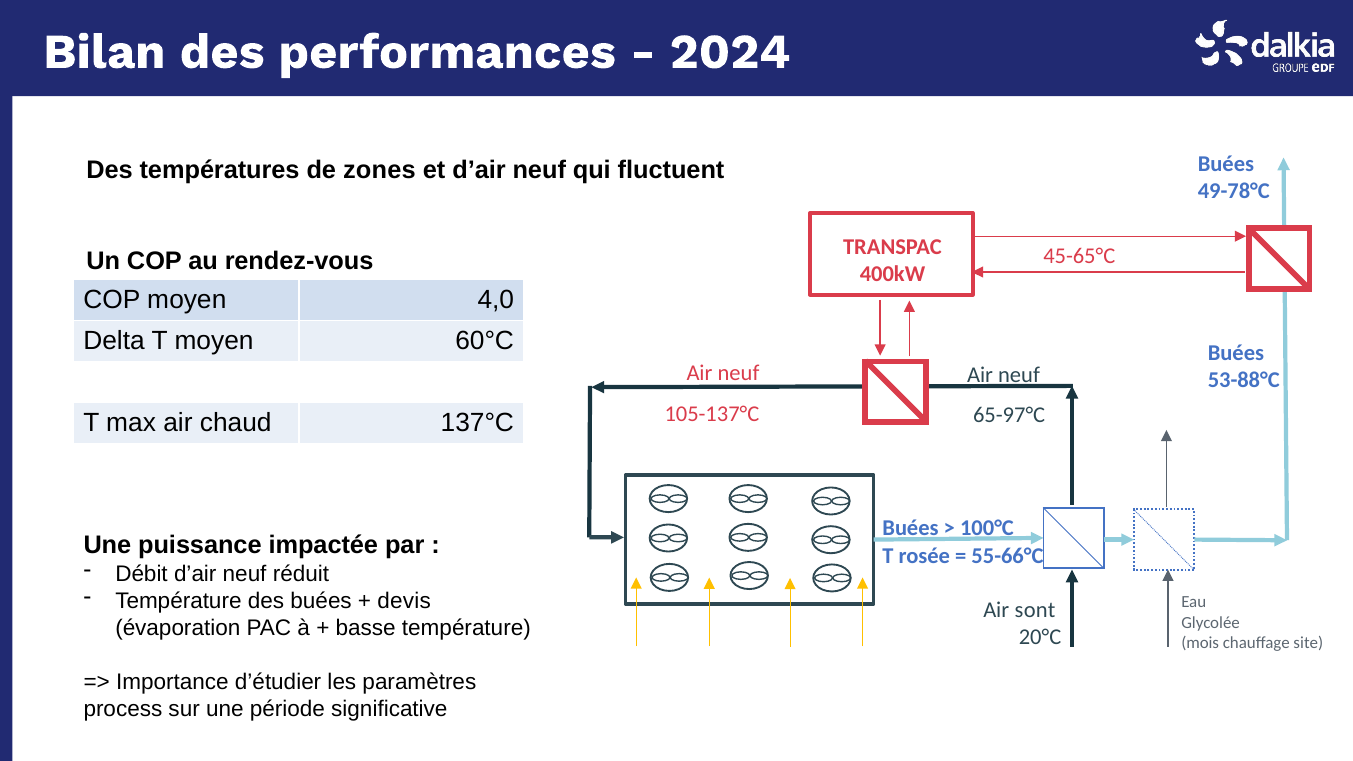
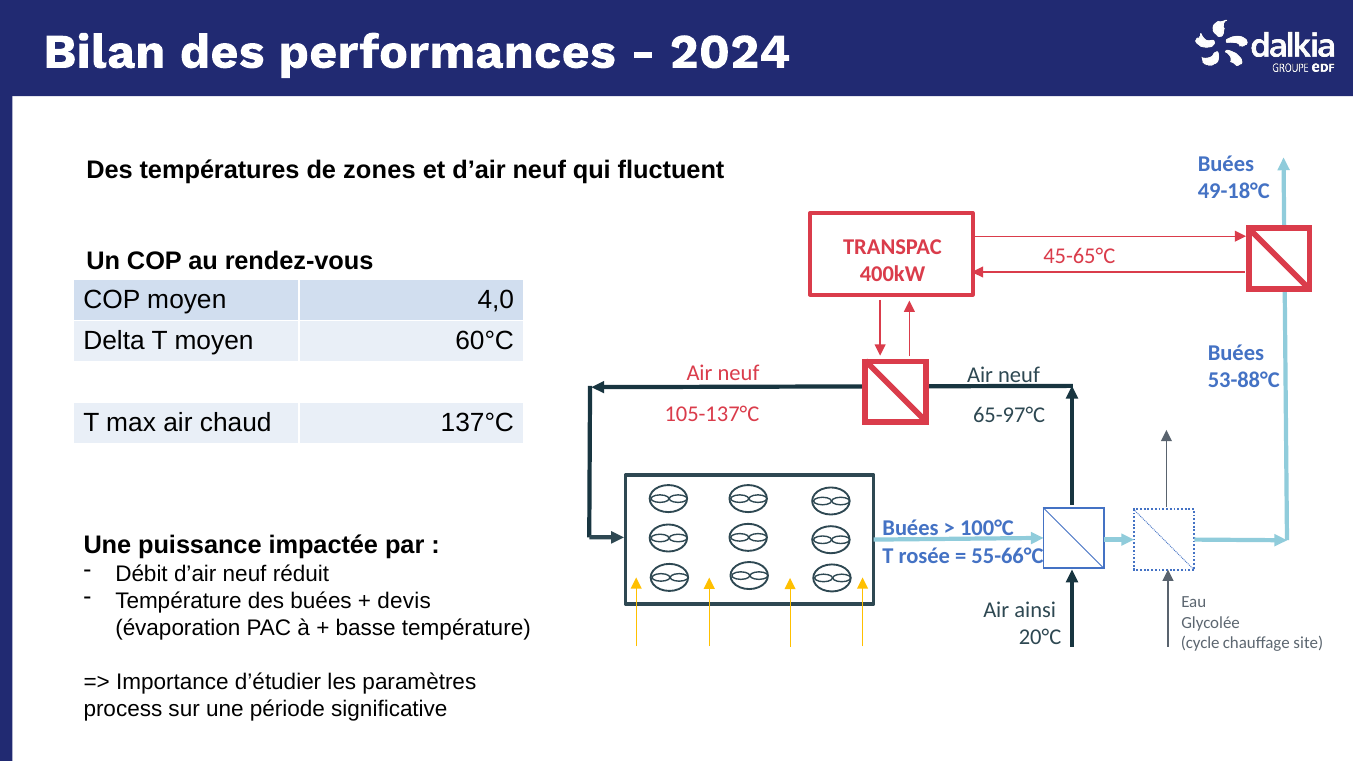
49-78°C: 49-78°C -> 49-18°C (1234, 191)
sont: sont -> ainsi (1035, 610)
mois: mois -> cycle (1200, 643)
